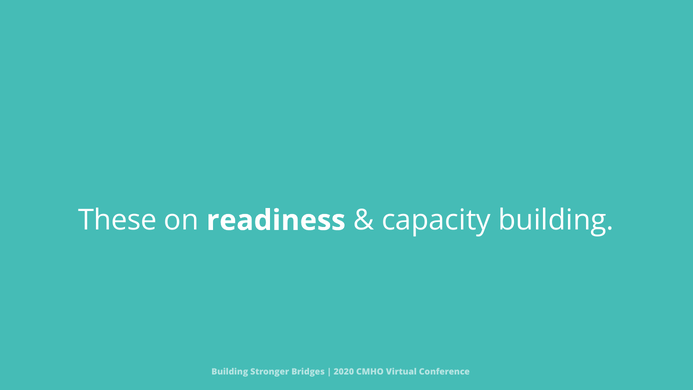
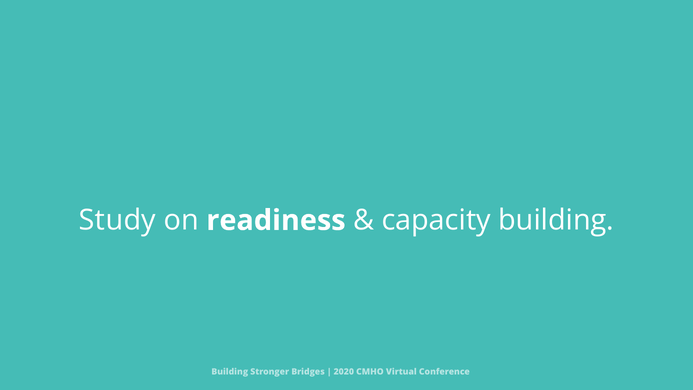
These: These -> Study (117, 220)
